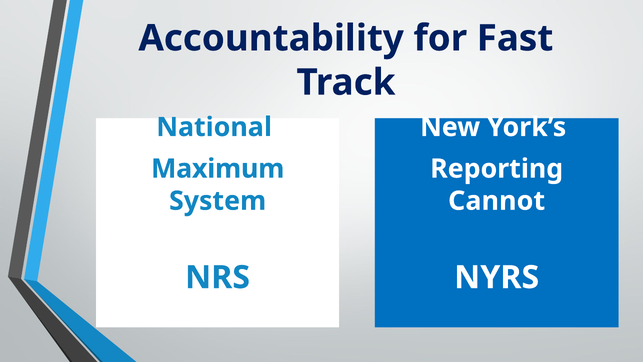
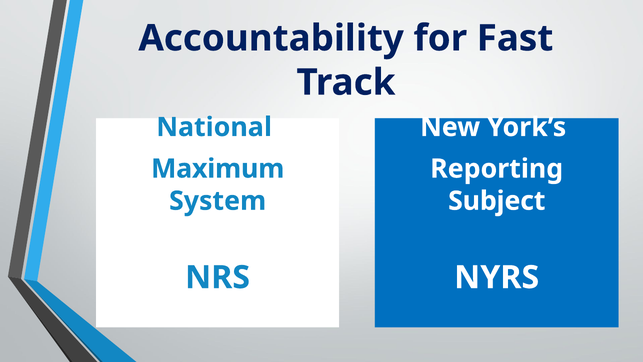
Cannot: Cannot -> Subject (497, 201)
